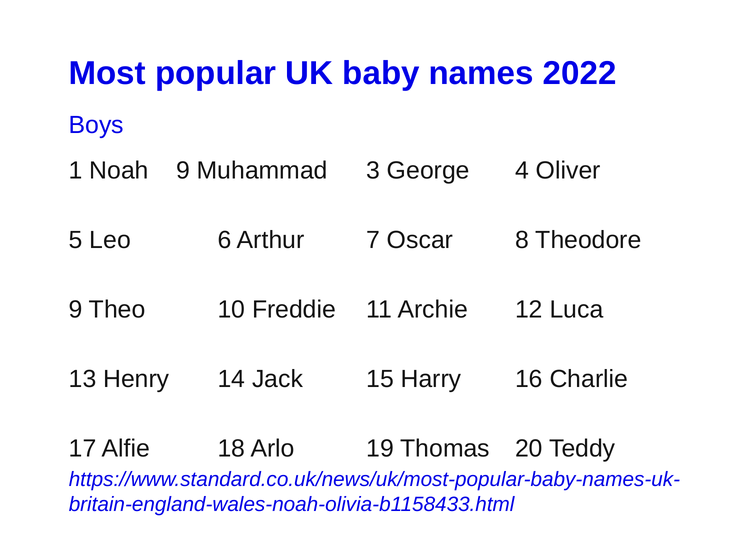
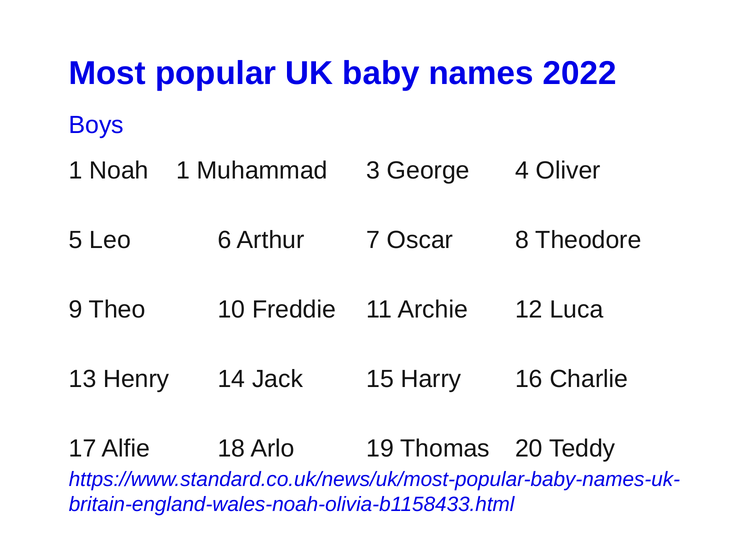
Noah 9: 9 -> 1 (183, 171)
